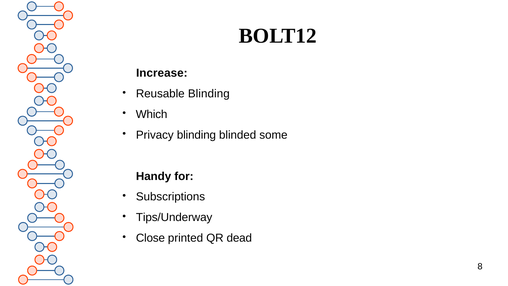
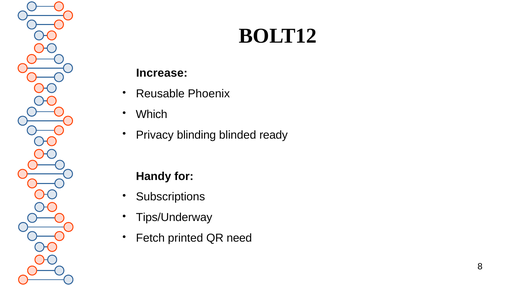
Reusable Blinding: Blinding -> Phoenix (209, 94)
some: some -> ready (274, 135)
Close: Close -> Fetch (150, 238)
dead: dead -> need (239, 238)
